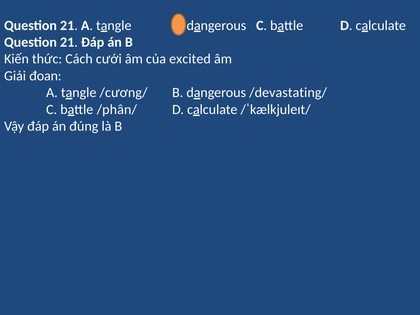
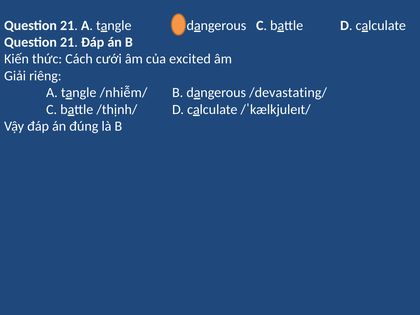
đoan: đoan -> riêng (45, 76)
/cương/: /cương/ -> /nhiễm/ (124, 93)
/phân/: /phân/ -> /thịnh/ (117, 109)
